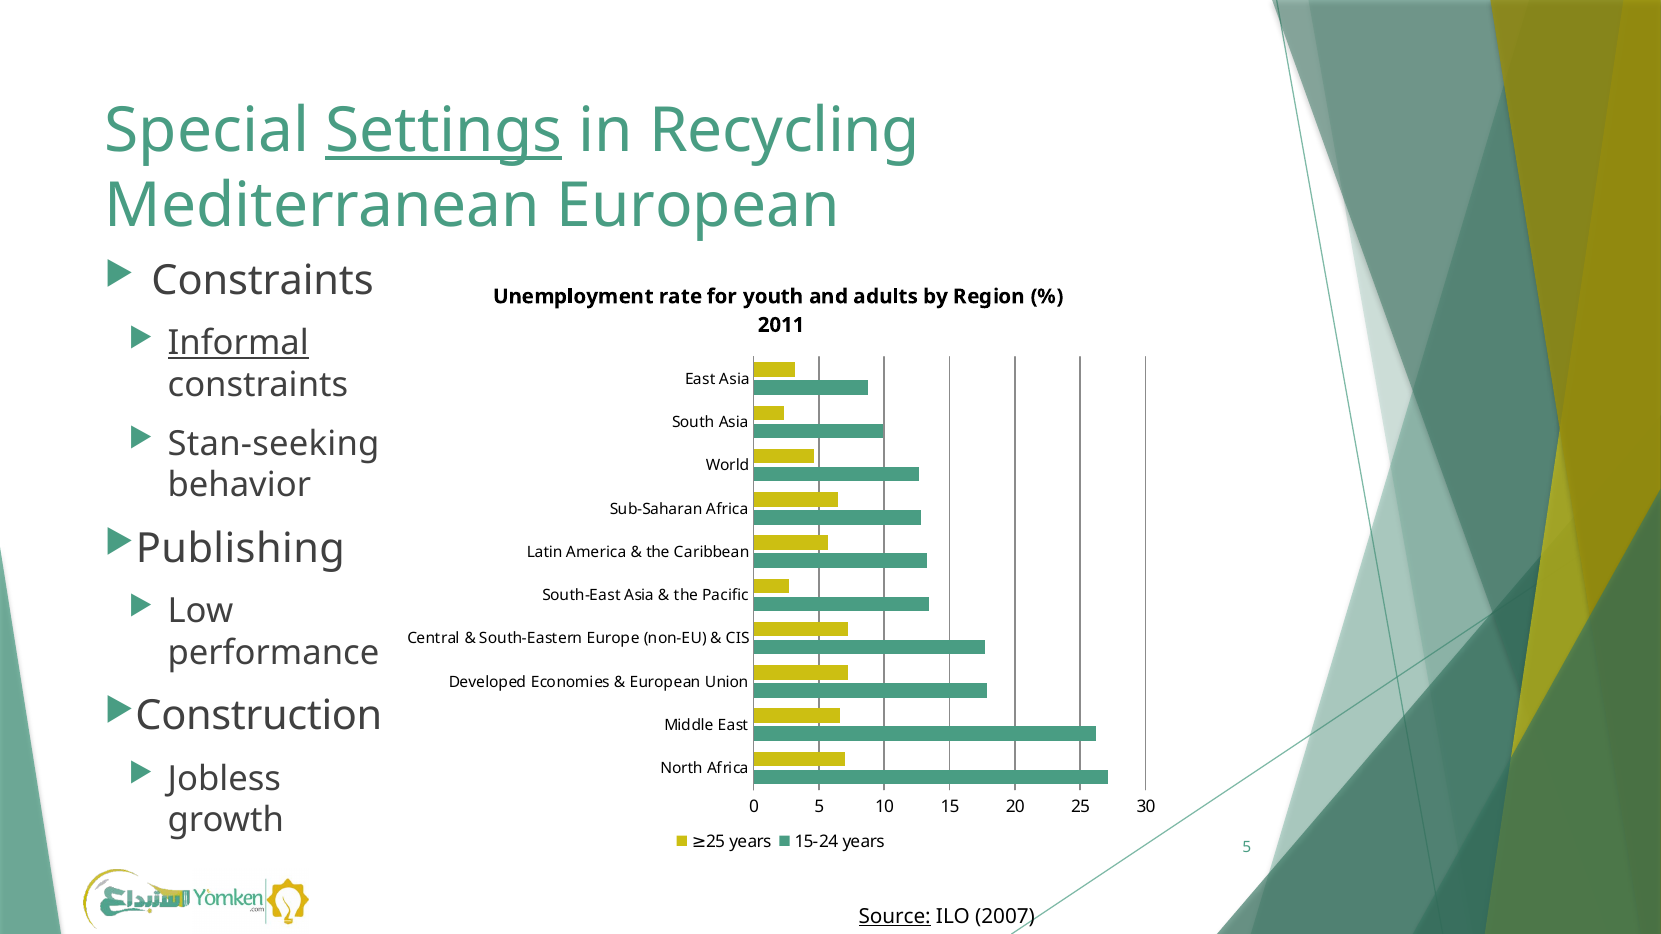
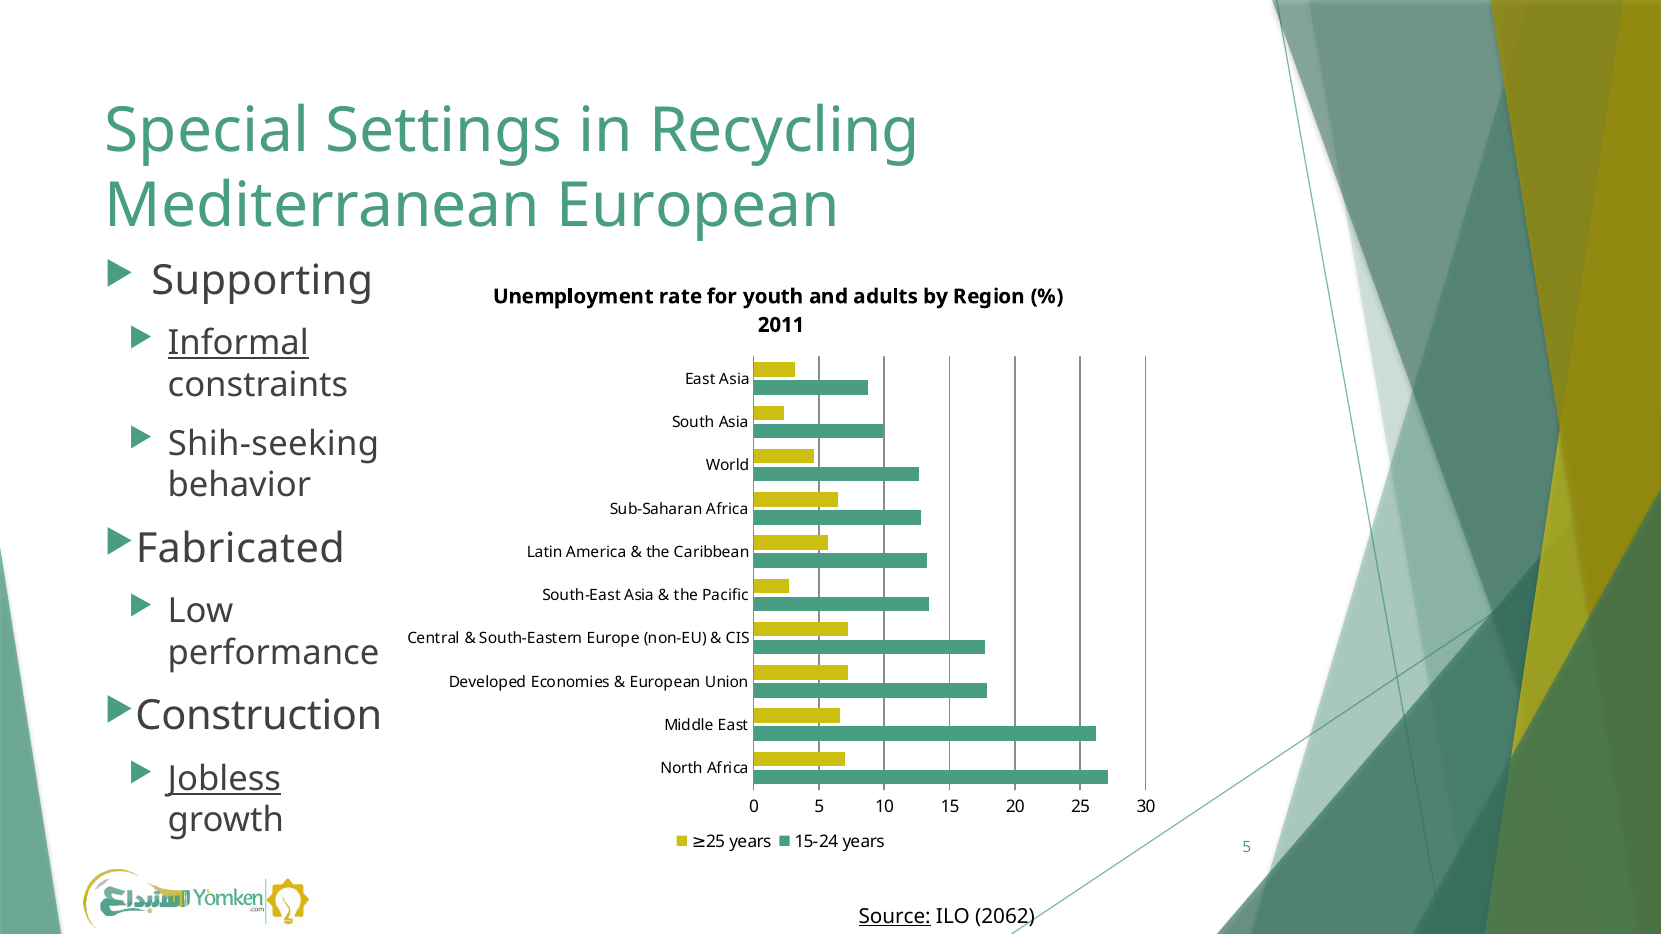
Settings underline: present -> none (444, 131)
Constraints: Constraints -> Supporting (262, 281)
Stan-seeking: Stan-seeking -> Shih-seeking (274, 444)
Publishing: Publishing -> Fabricated (240, 549)
Jobless underline: none -> present (224, 779)
2007: 2007 -> 2062 (1005, 917)
